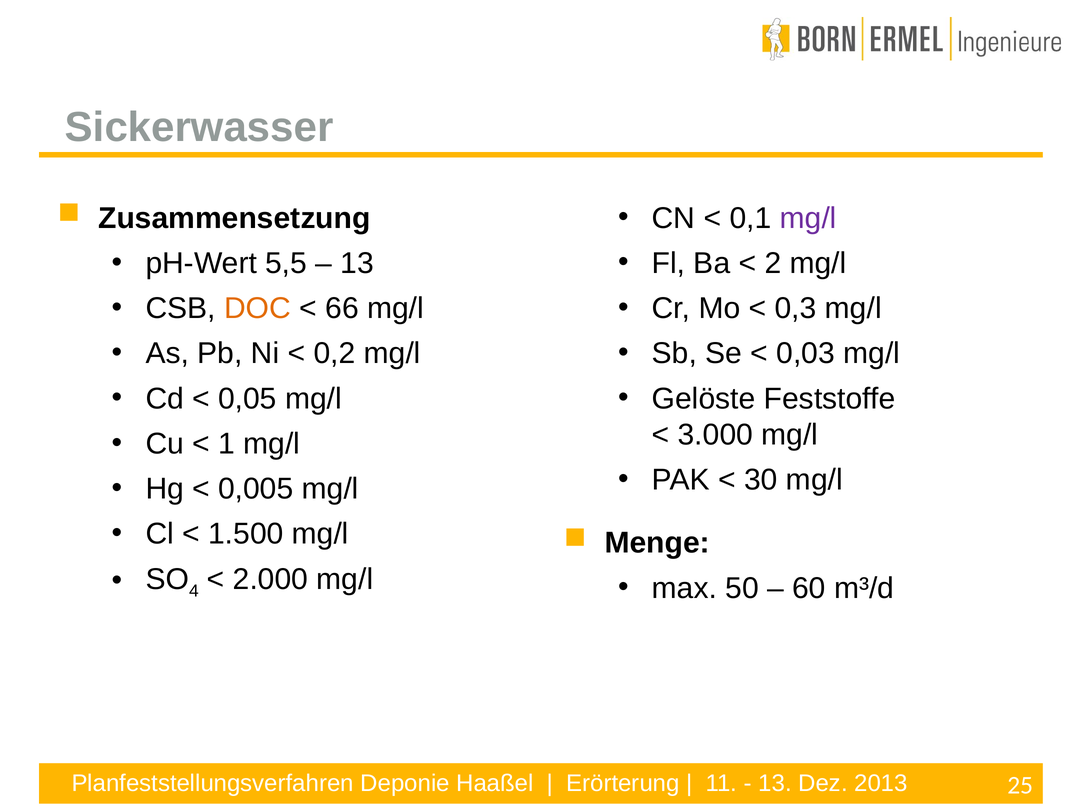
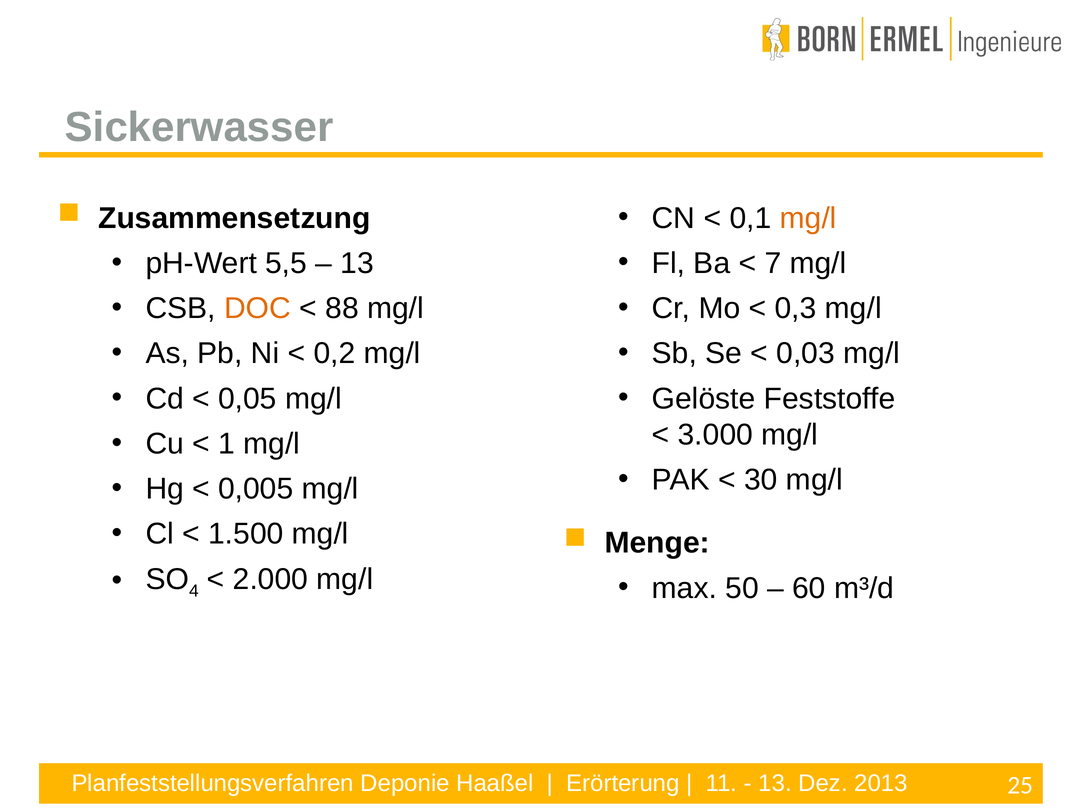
mg/l colour: purple -> orange (808, 218)
2: 2 -> 7 (773, 263)
66: 66 -> 88 (342, 309)
